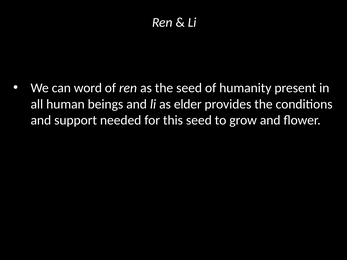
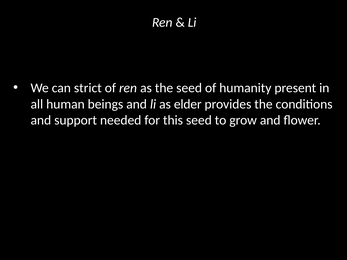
word: word -> strict (88, 88)
